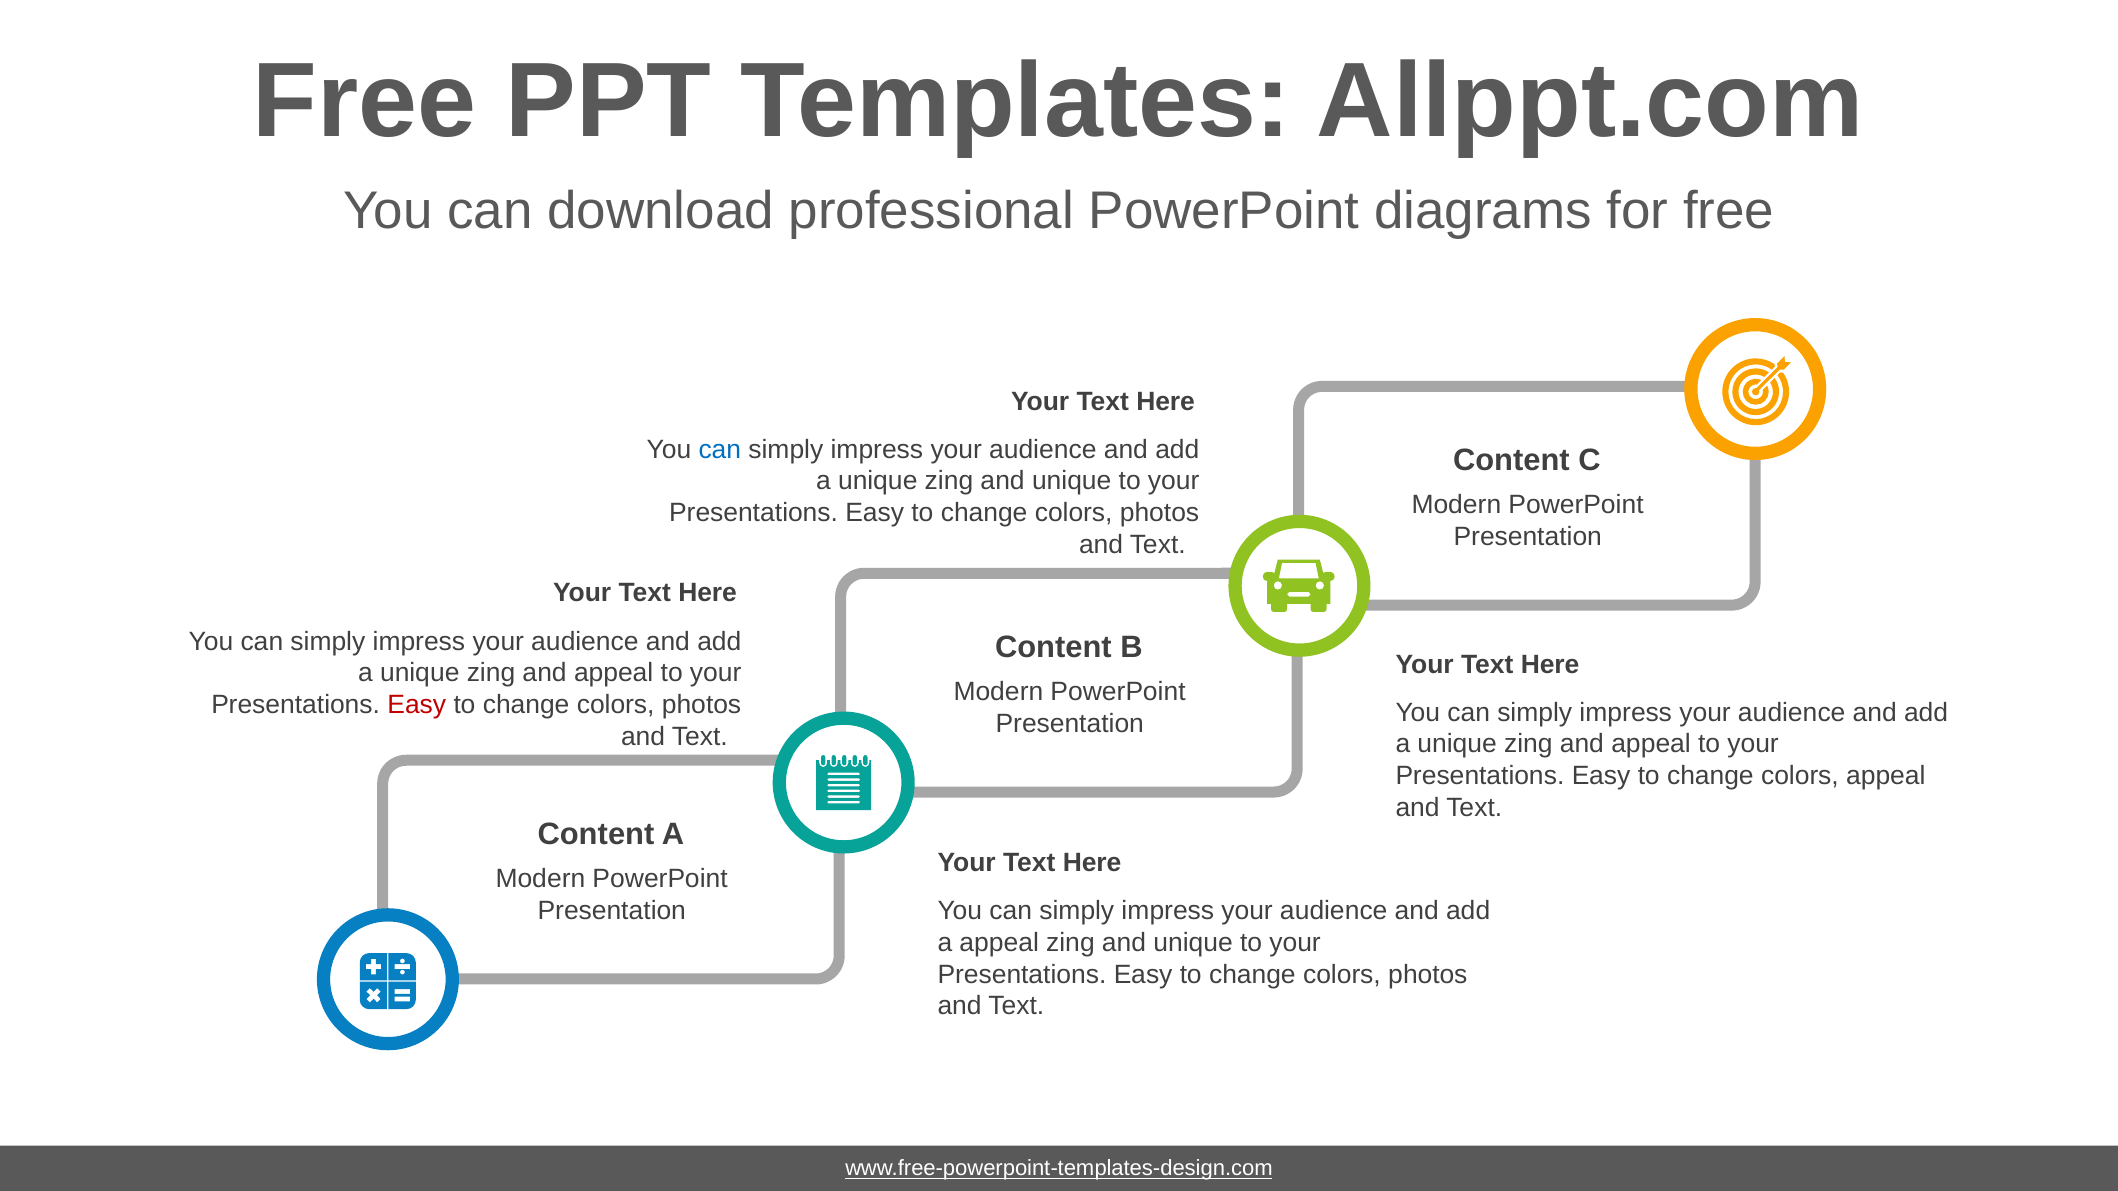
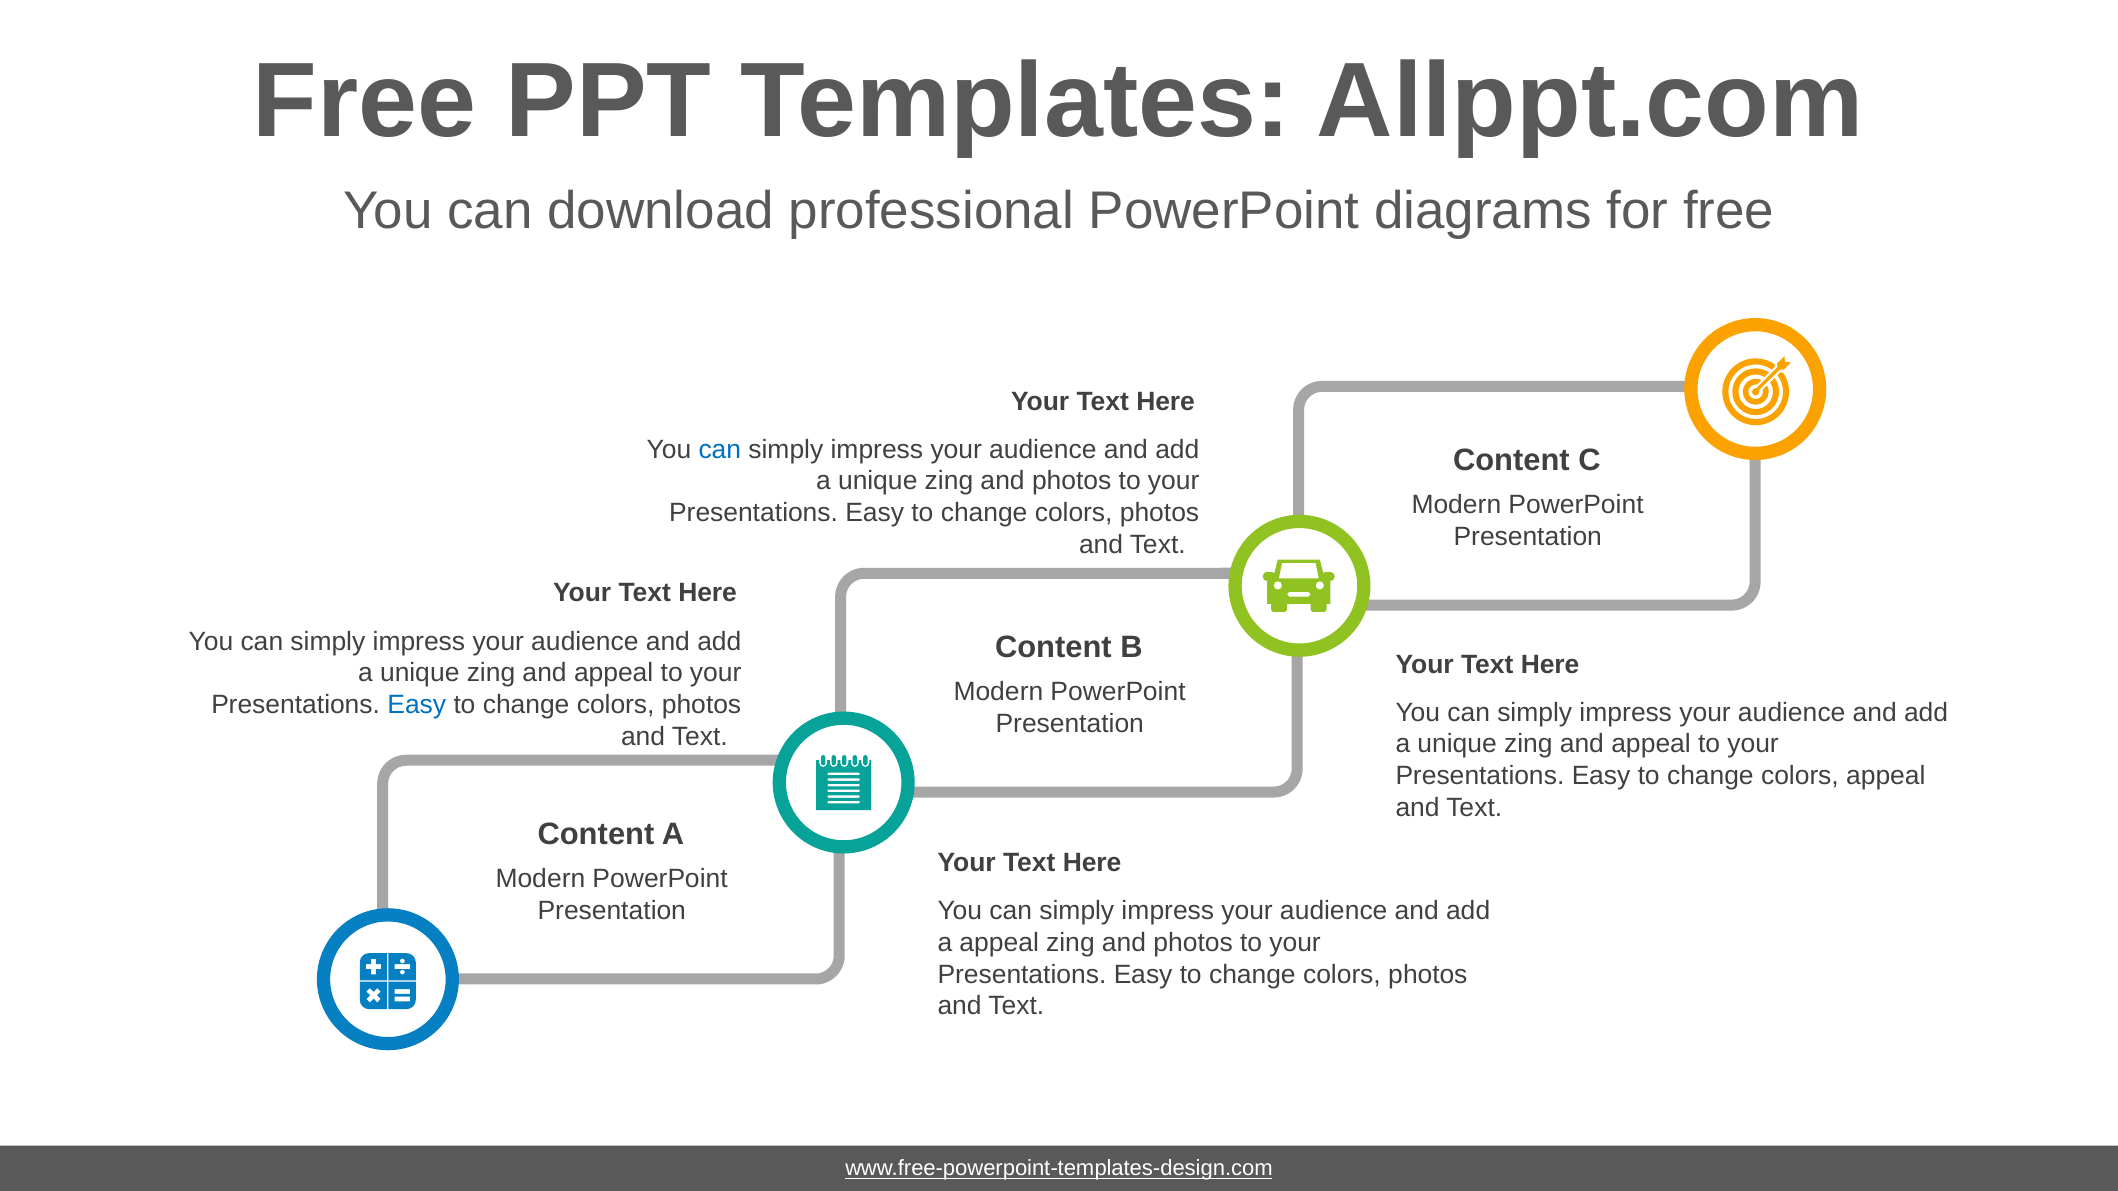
unique zing and unique: unique -> photos (1072, 481)
Easy colour: red -> blue (417, 705)
unique: unique -> photos (1193, 943)
